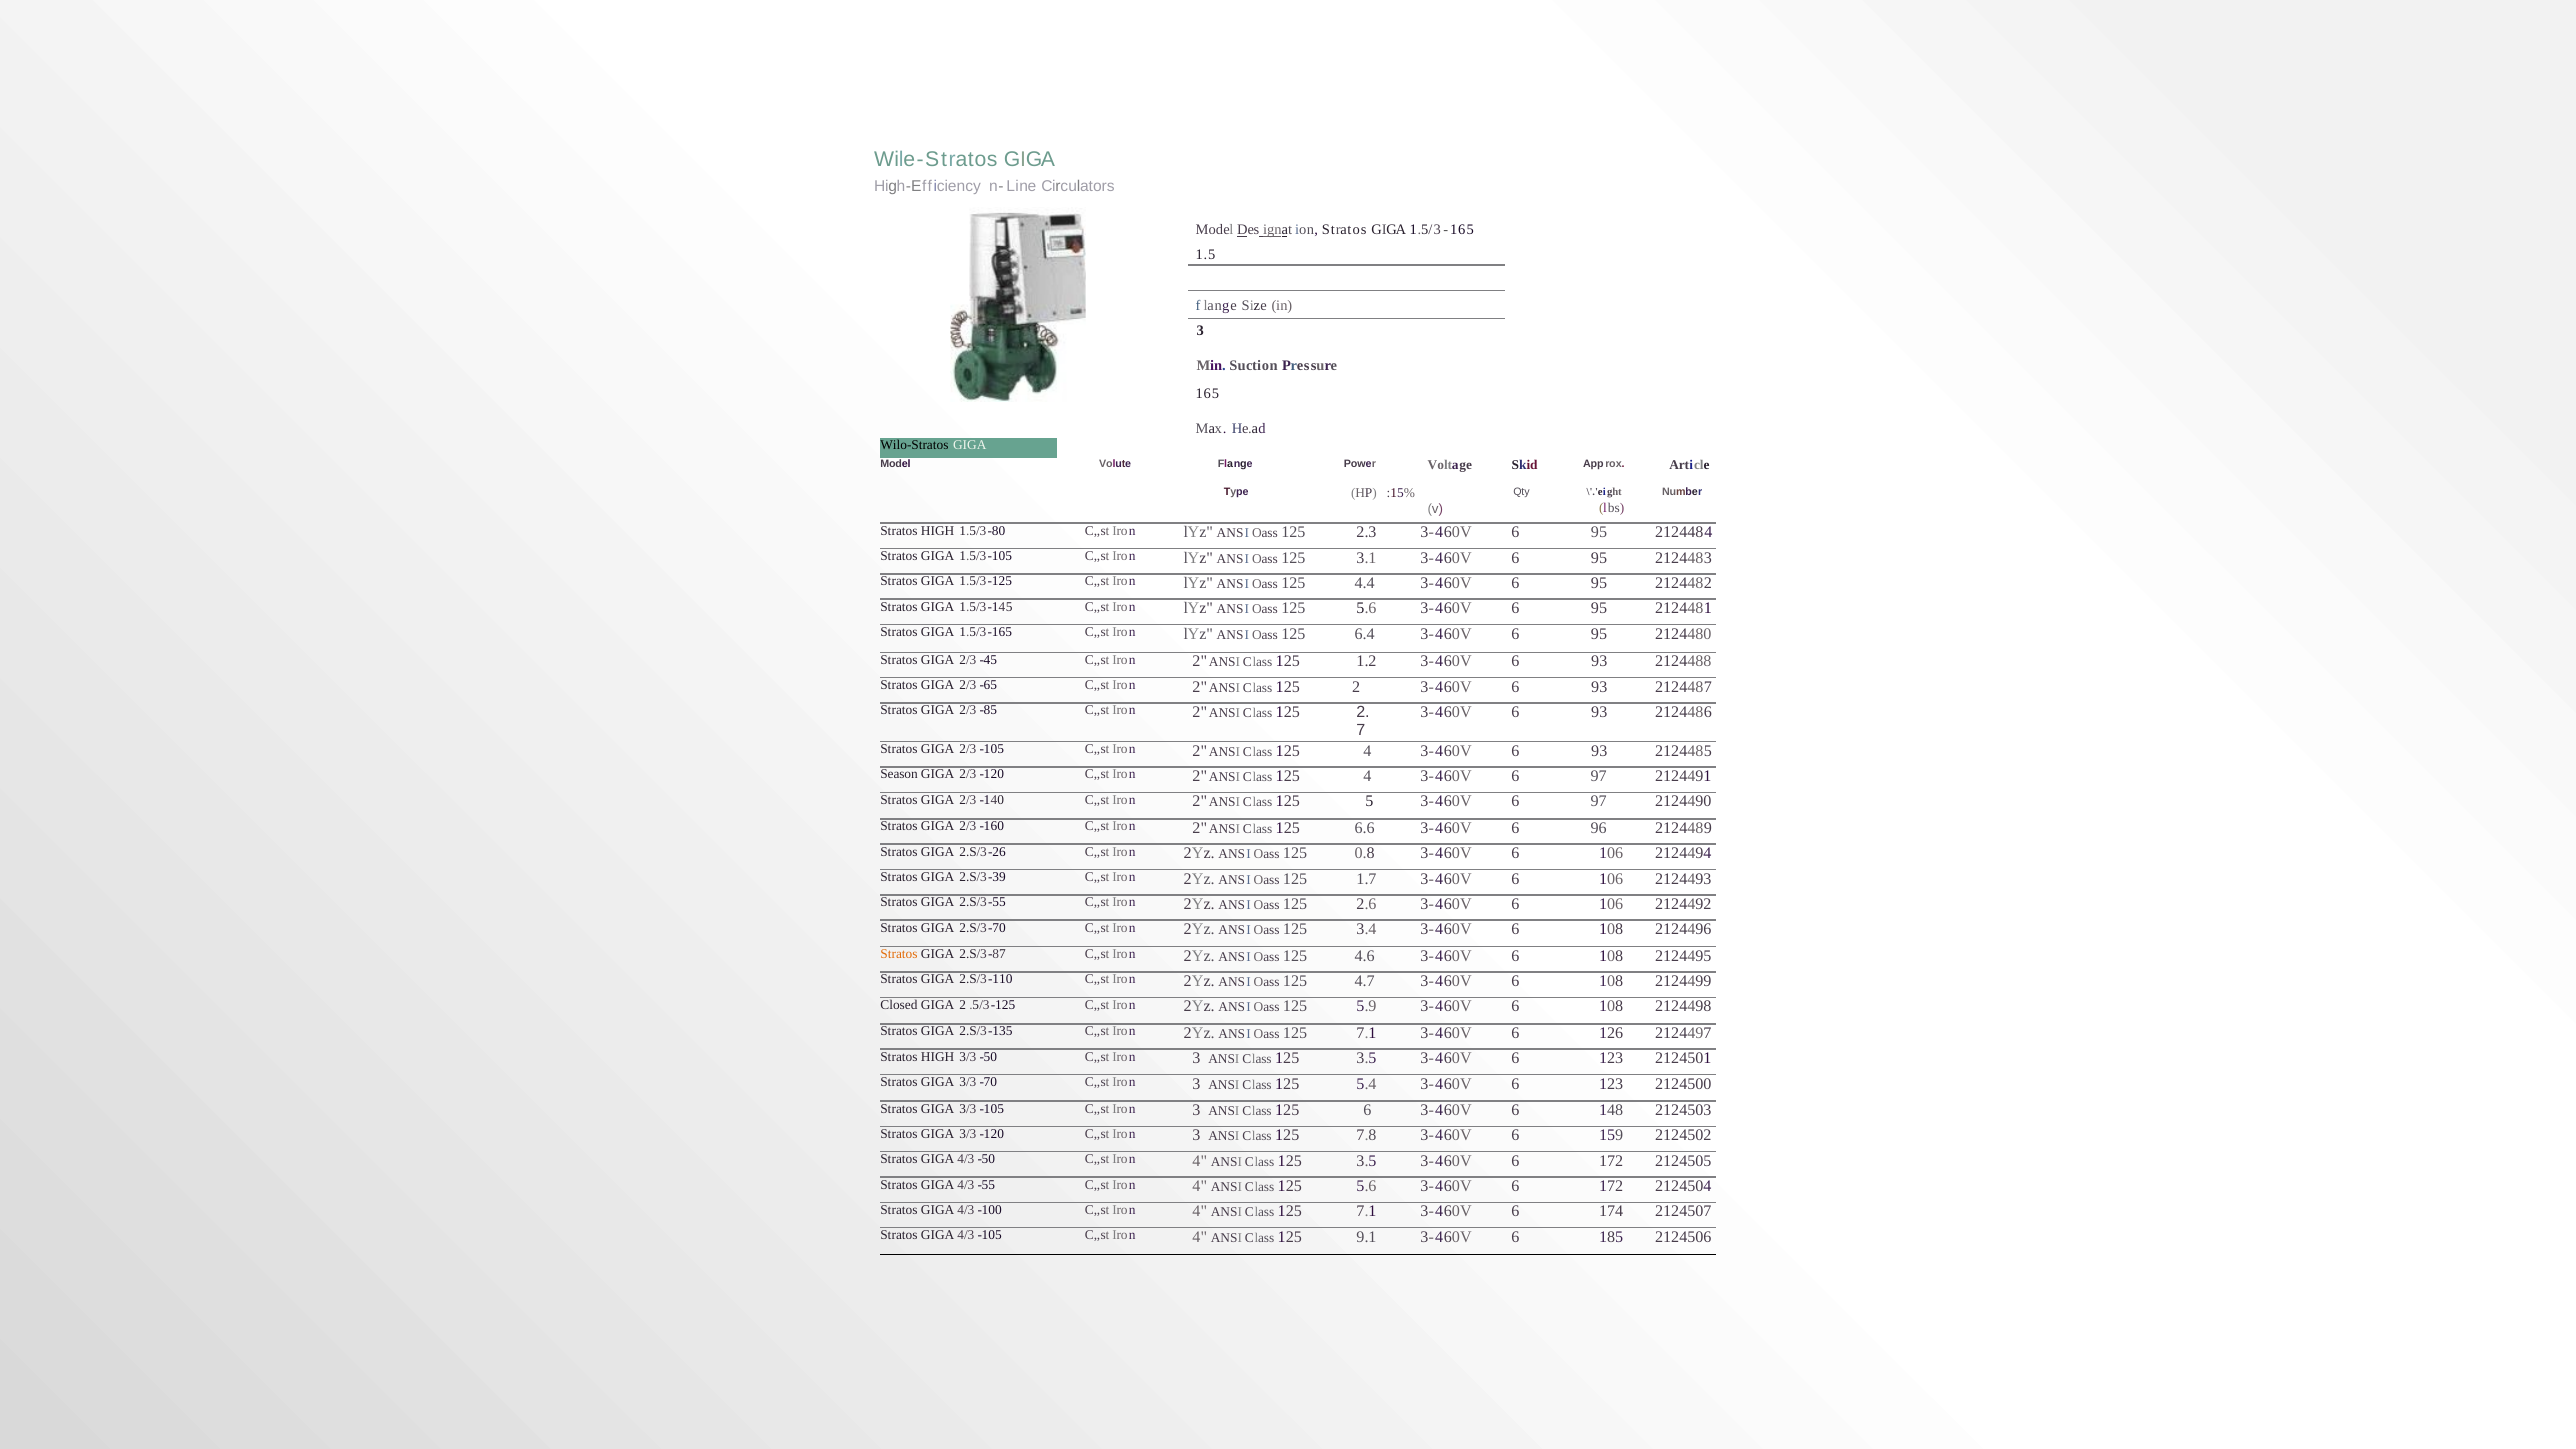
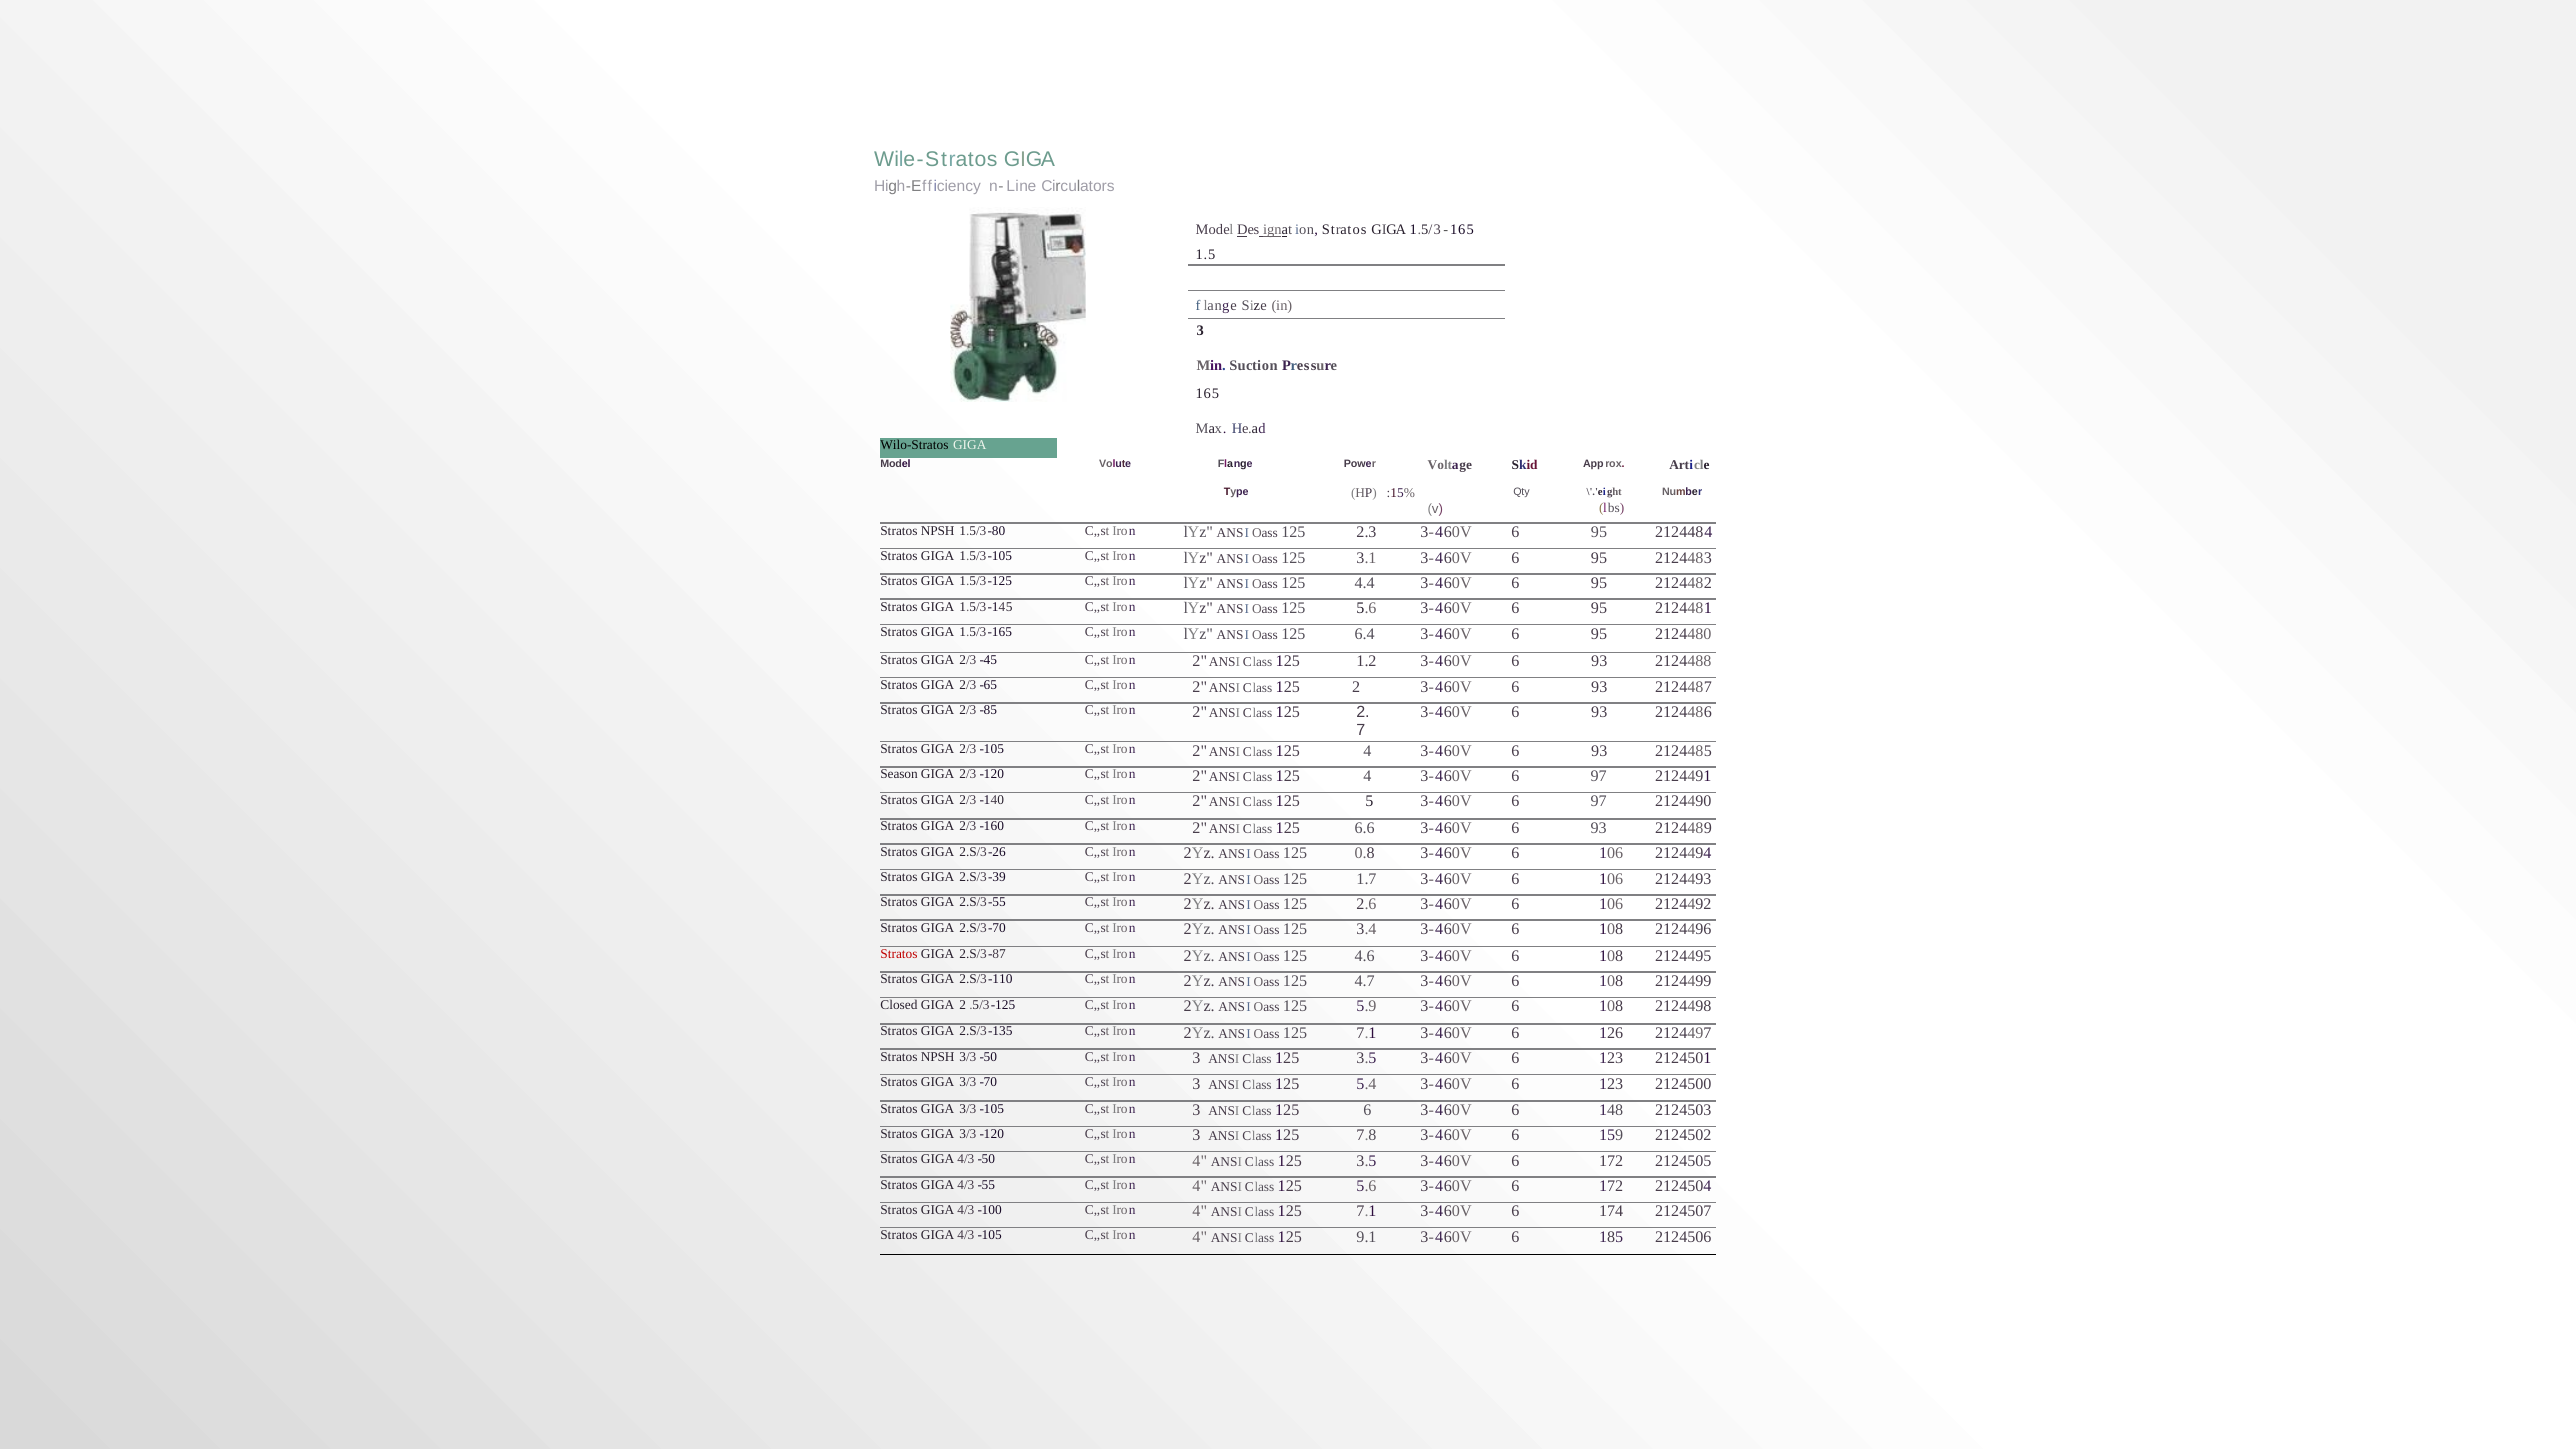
HIGH: HIGH -> NPSH (938, 531)
6.6 3-460V 6 96: 96 -> 93 (1599, 828)
Stratos colour: orange -> red (899, 954)
HIGH: HIGH -> NPSH (938, 1057)
